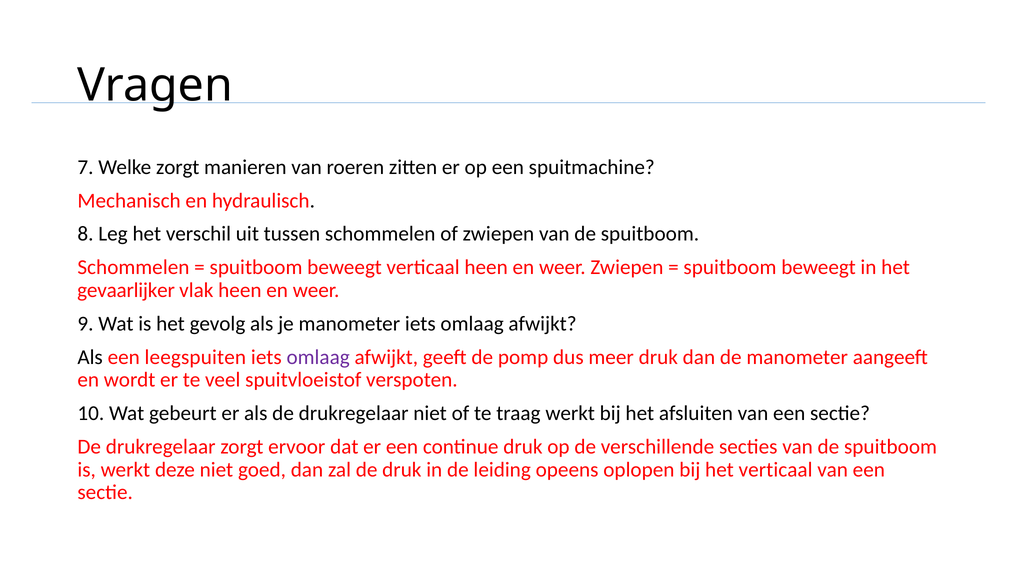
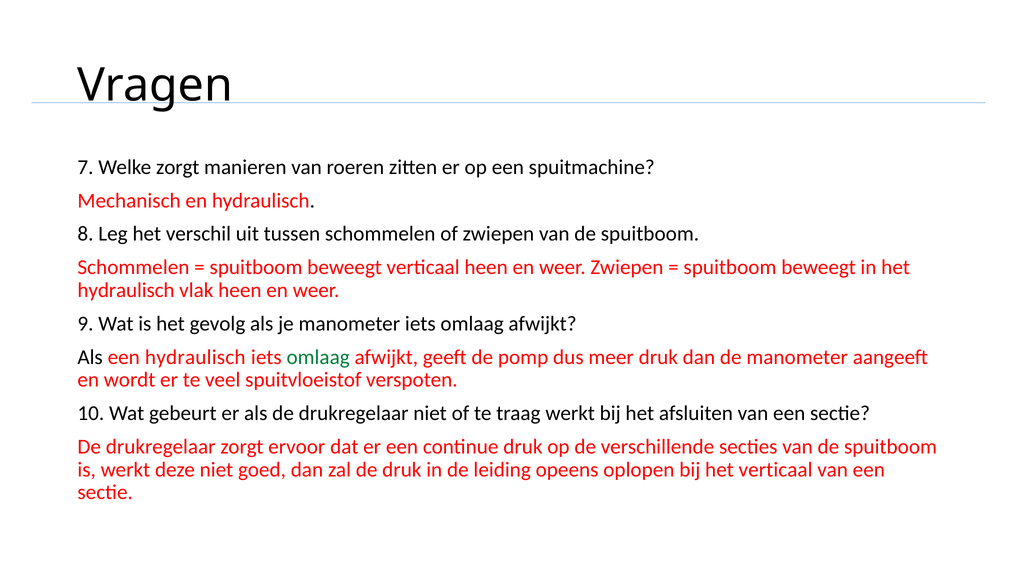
gevaarlijker: gevaarlijker -> hydraulisch (126, 290)
een leegspuiten: leegspuiten -> hydraulisch (195, 357)
omlaag colour: purple -> green (318, 357)
